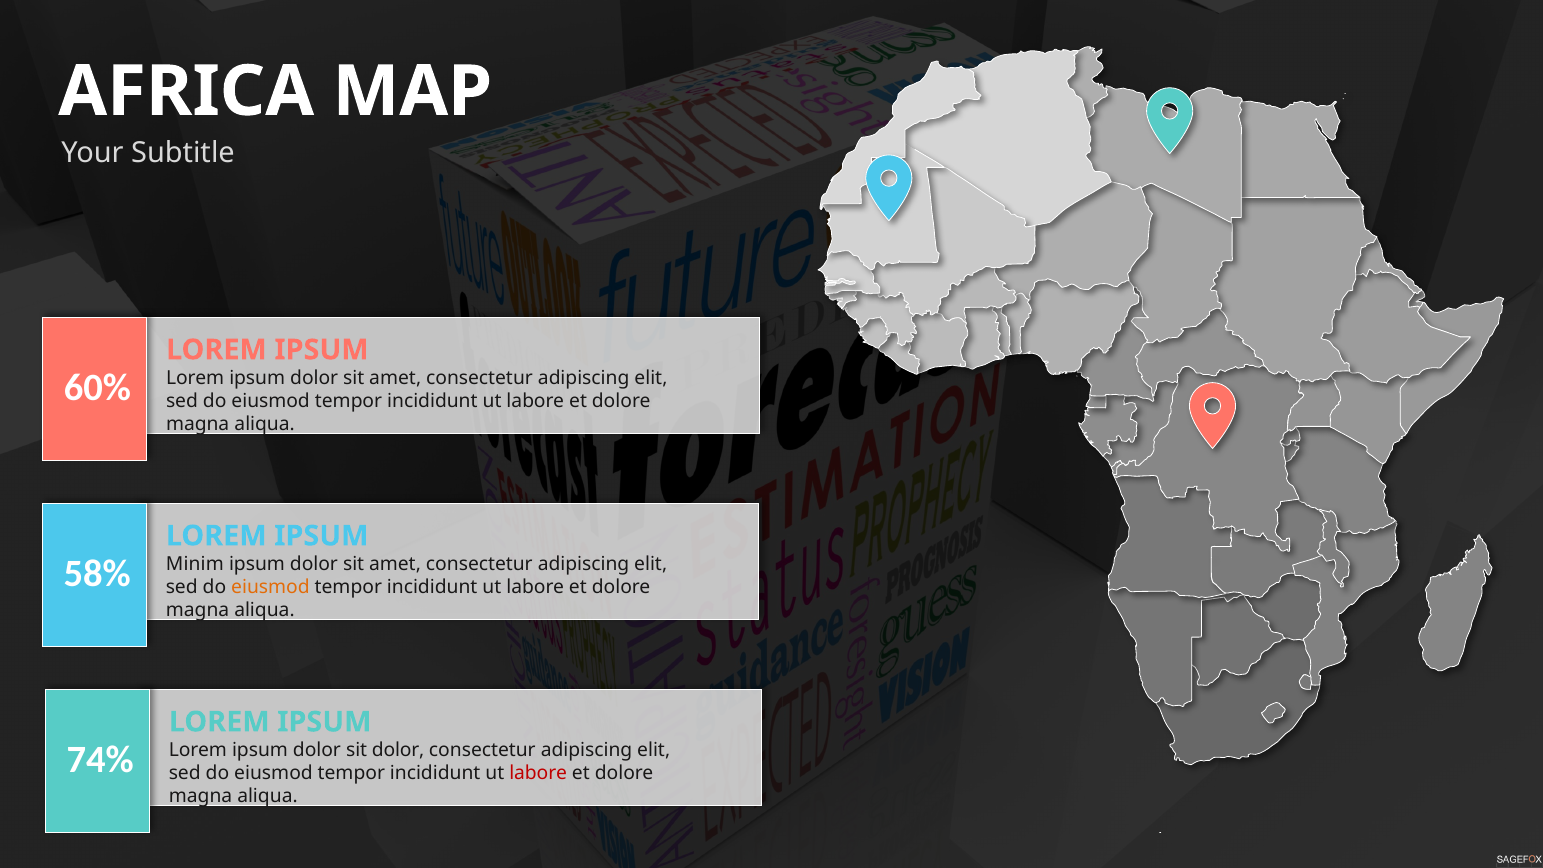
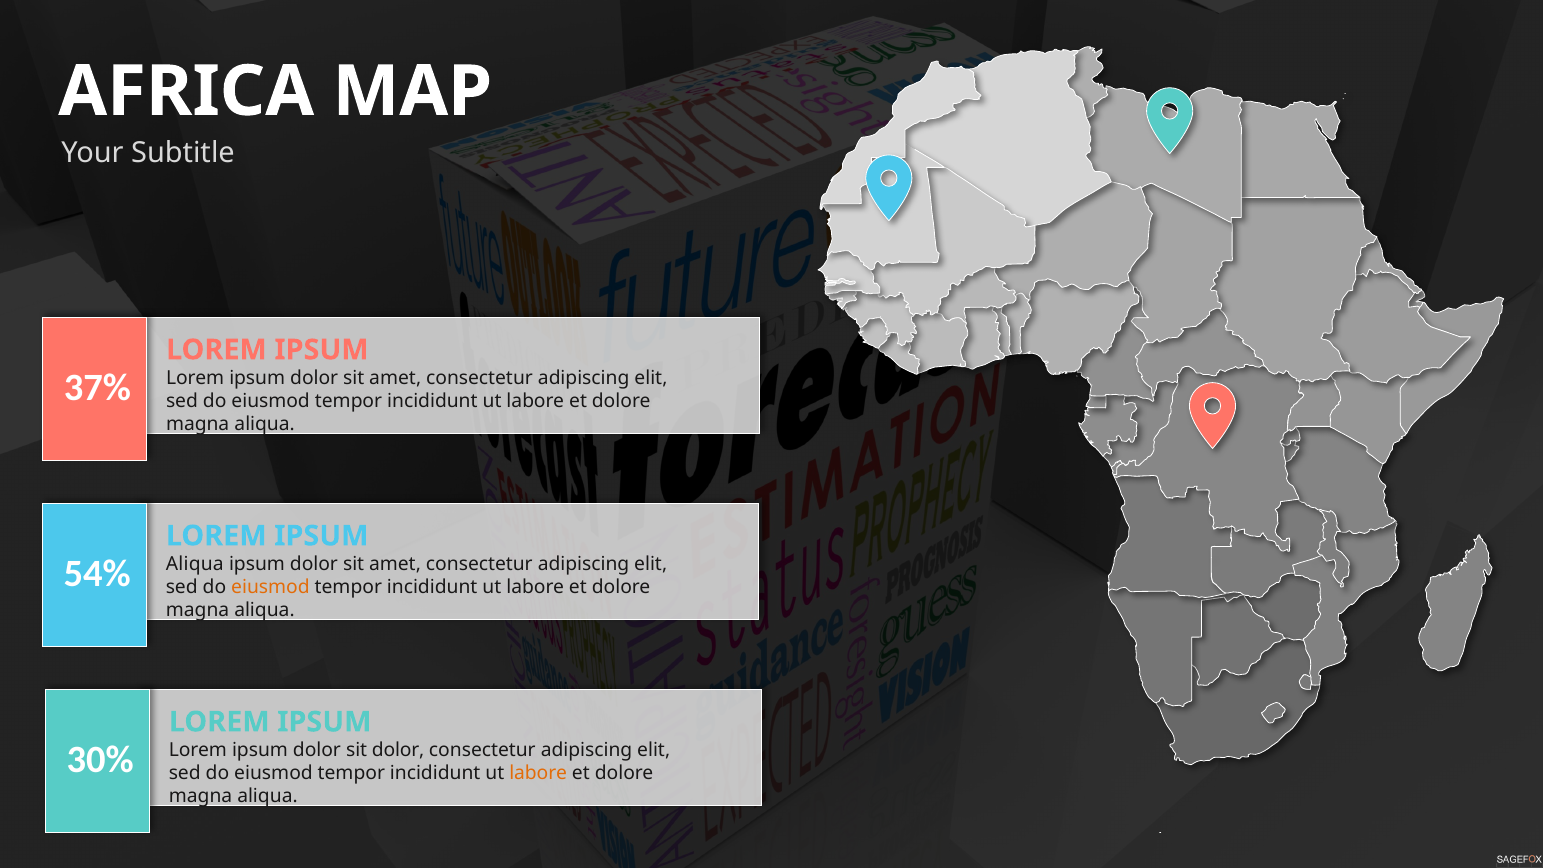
60%: 60% -> 37% (97, 388)
58%: 58% -> 54% (97, 574)
Minim: Minim -> Aliqua (195, 564)
74%: 74% -> 30% (100, 760)
labore colour: red -> orange (538, 773)
